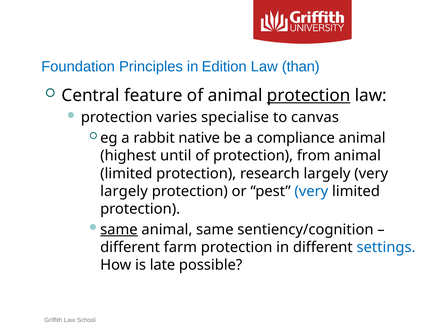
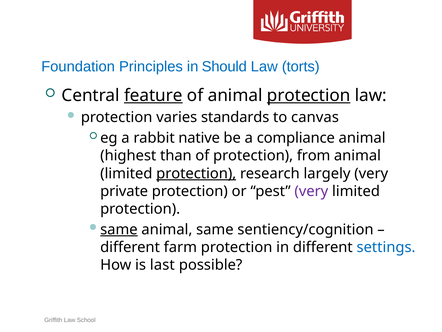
Edition: Edition -> Should (224, 66)
than: than -> torts (301, 66)
feature underline: none -> present (153, 95)
specialise: specialise -> standards (235, 117)
until: until -> than (176, 156)
protection underline: none -> present (196, 173)
largely: largely -> private (124, 191)
very colour: blue -> purple (311, 191)
late: late -> last (162, 265)
